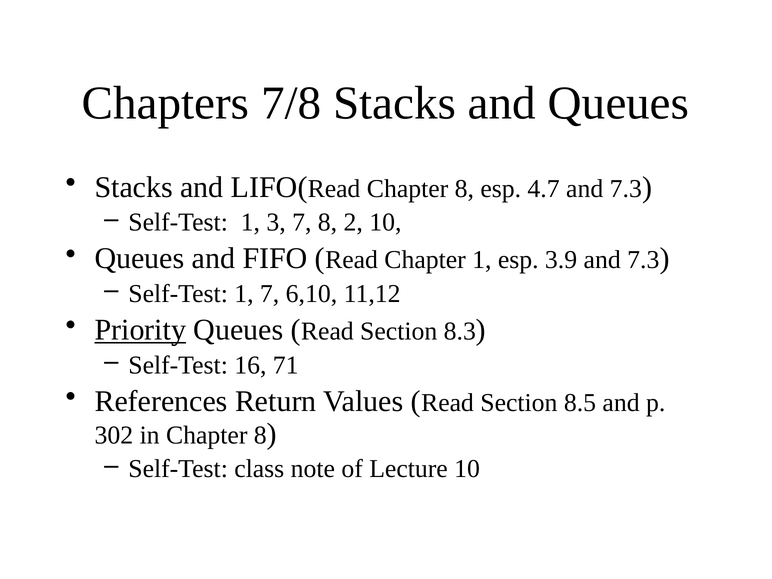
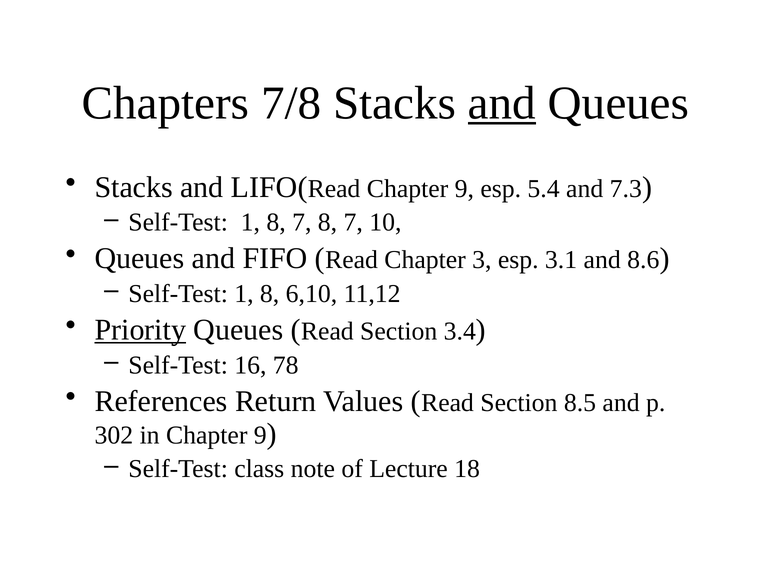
and underline: none -> present (502, 103)
Read Chapter 8: 8 -> 9 (464, 189)
4.7: 4.7 -> 5.4 (544, 189)
3: 3 -> 8 (276, 222)
7 8 2: 2 -> 7 (353, 222)
Chapter 1: 1 -> 3 (482, 260)
3.9: 3.9 -> 3.1 (561, 260)
7.3: 7.3 -> 8.6 (643, 260)
7: 7 -> 8 (270, 294)
8.3: 8.3 -> 3.4 (460, 331)
71: 71 -> 78 (286, 365)
in Chapter 8: 8 -> 9 (260, 435)
Lecture 10: 10 -> 18 (467, 469)
